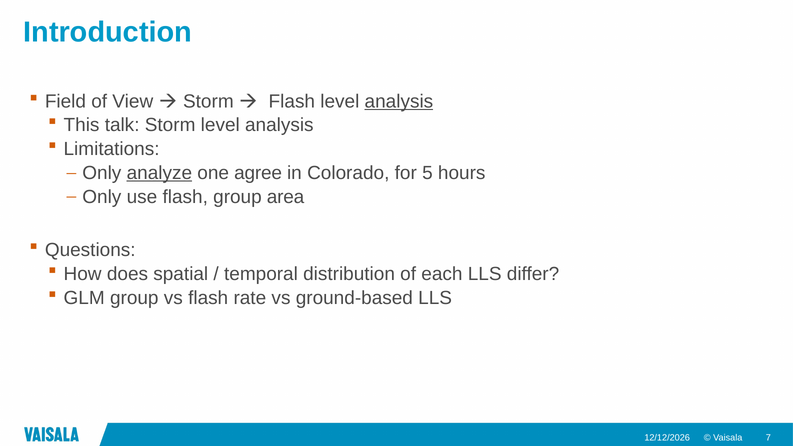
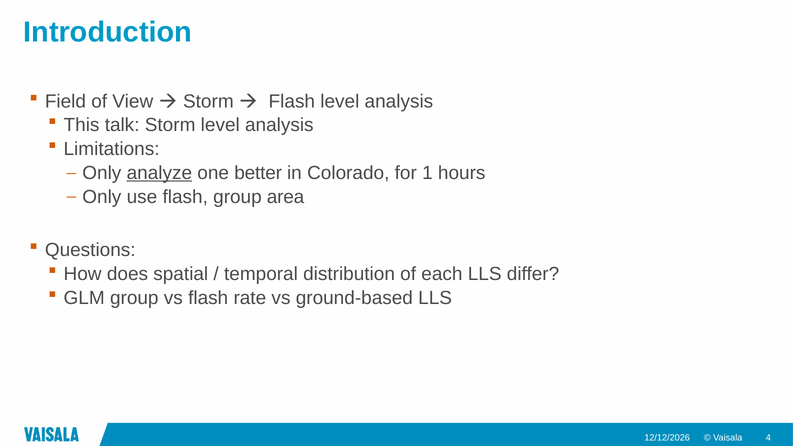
analysis underline: present -> none (399, 101)
agree: agree -> better (258, 173)
5: 5 -> 1 (427, 173)
7: 7 -> 4 (768, 438)
